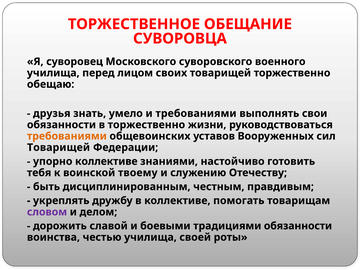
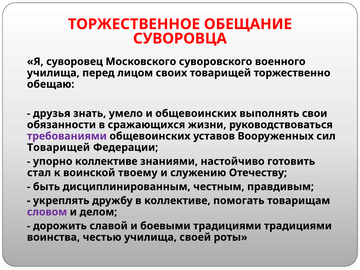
и требованиями: требованиями -> общевоинских (196, 113)
в торжественно: торжественно -> сражающихся (146, 125)
требованиями colour: orange -> purple (67, 136)
тебя: тебя -> стал (39, 173)
традициями обязанности: обязанности -> традициями (298, 226)
